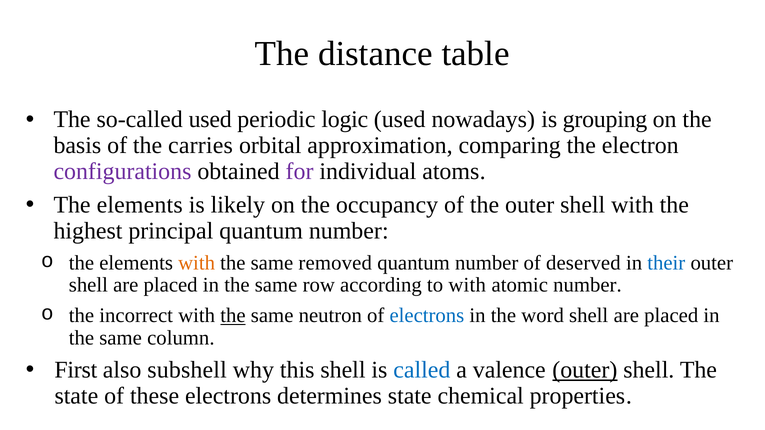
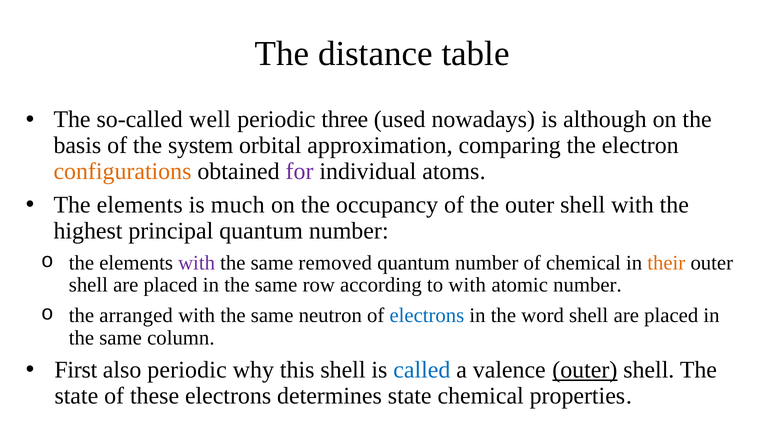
so-called used: used -> well (210, 120)
logic: logic -> three (345, 120)
grouping: grouping -> although (605, 120)
carries: carries -> system (201, 145)
configurations colour: purple -> orange (122, 171)
likely: likely -> much (238, 205)
with colour: orange -> purple (197, 263)
of deserved: deserved -> chemical (583, 263)
their colour: blue -> orange (666, 263)
incorrect: incorrect -> arranged (136, 316)
the underline: present -> none (233, 316)
also subshell: subshell -> periodic (187, 370)
